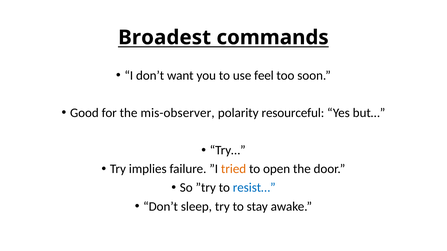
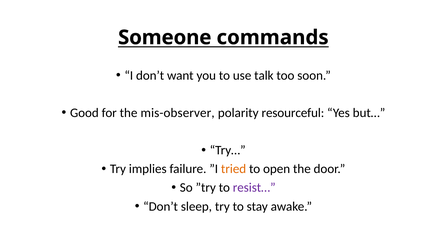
Broadest: Broadest -> Someone (165, 38)
feel: feel -> talk (264, 76)
resist… colour: blue -> purple (254, 188)
